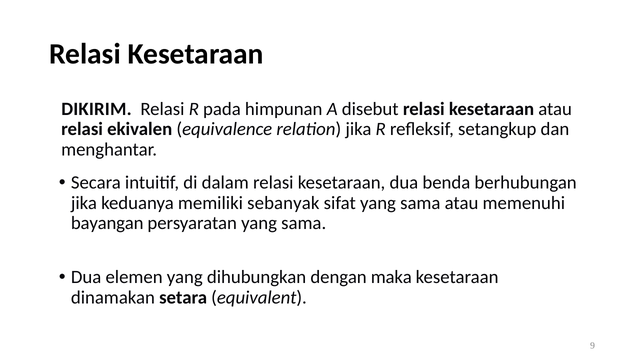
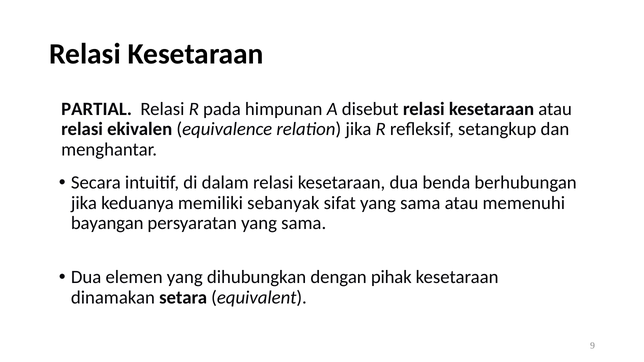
DIKIRIM: DIKIRIM -> PARTIAL (97, 109)
maka: maka -> pihak (391, 277)
